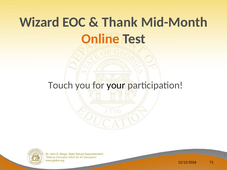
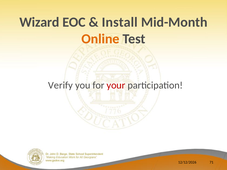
Thank: Thank -> Install (120, 22)
Touch: Touch -> Verify (60, 85)
your colour: black -> red (116, 85)
